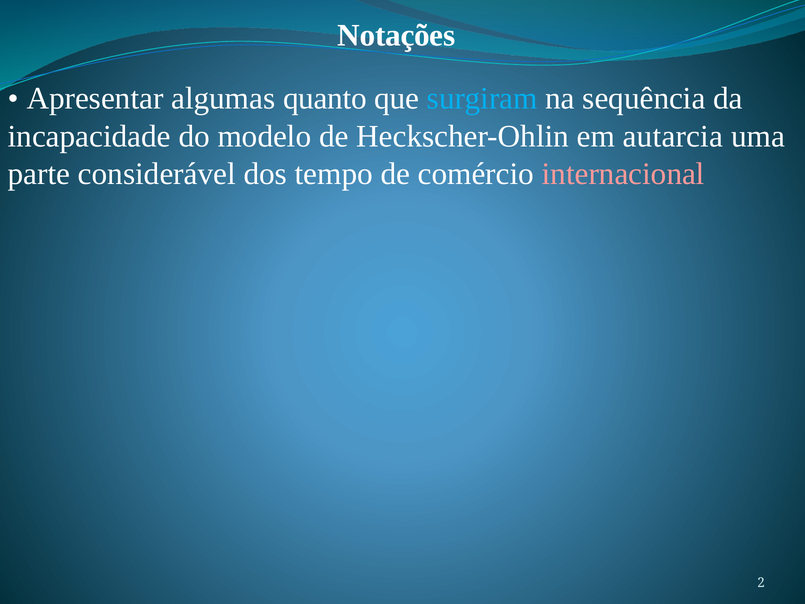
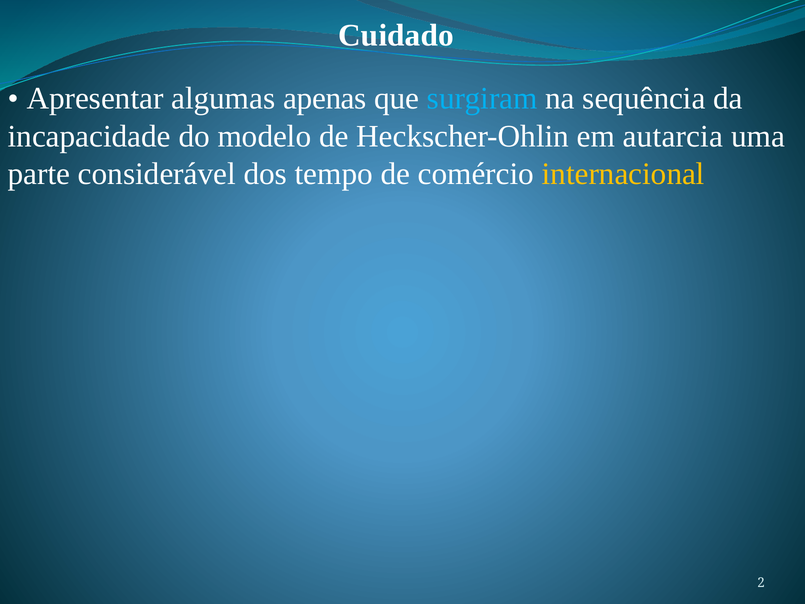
Notações: Notações -> Cuidado (396, 35)
quanto: quanto -> apenas (325, 99)
internacional colour: pink -> yellow (623, 174)
